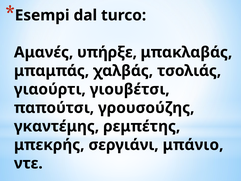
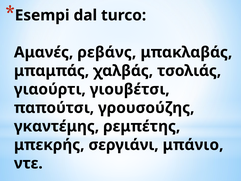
υπήρξε: υπήρξε -> ρεβάνς (107, 52)
